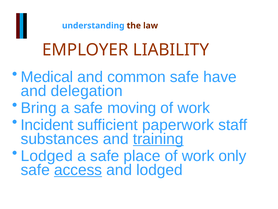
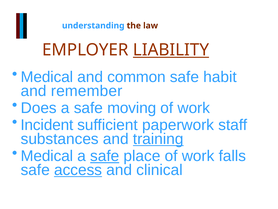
LIABILITY underline: none -> present (171, 50)
have: have -> habit (220, 77)
delegation: delegation -> remember (87, 91)
Bring: Bring -> Does (39, 108)
Lodged: Lodged -> Medical (47, 156)
safe underline: none -> present (105, 156)
only: only -> falls (232, 156)
and lodged: lodged -> clinical (159, 170)
